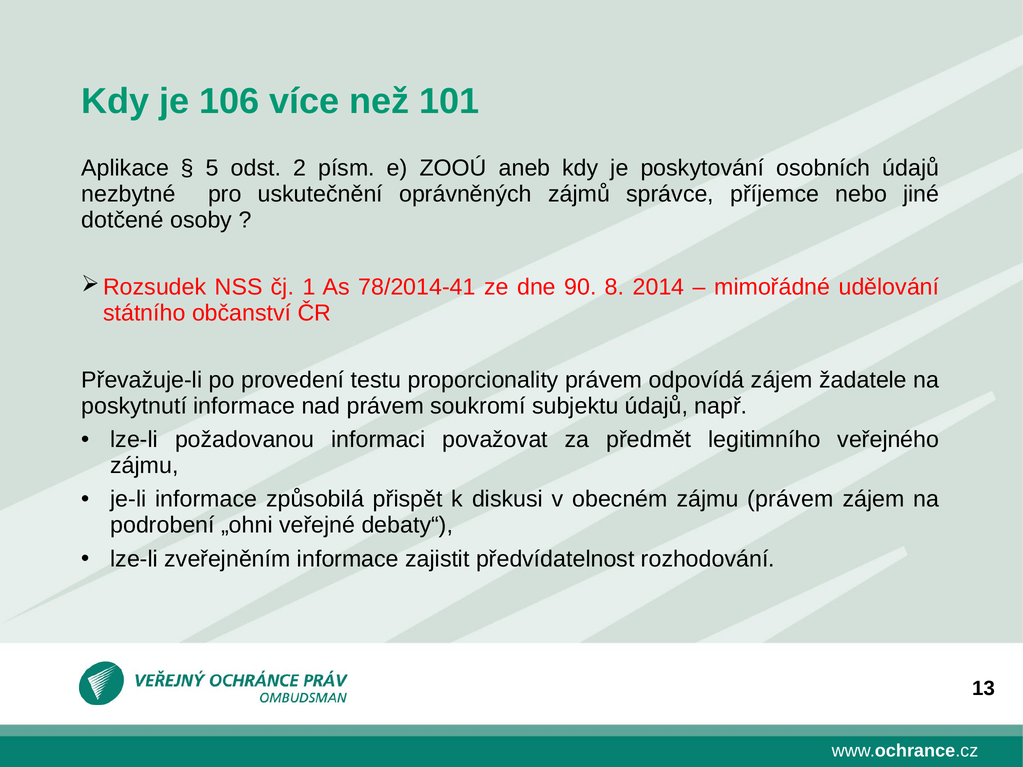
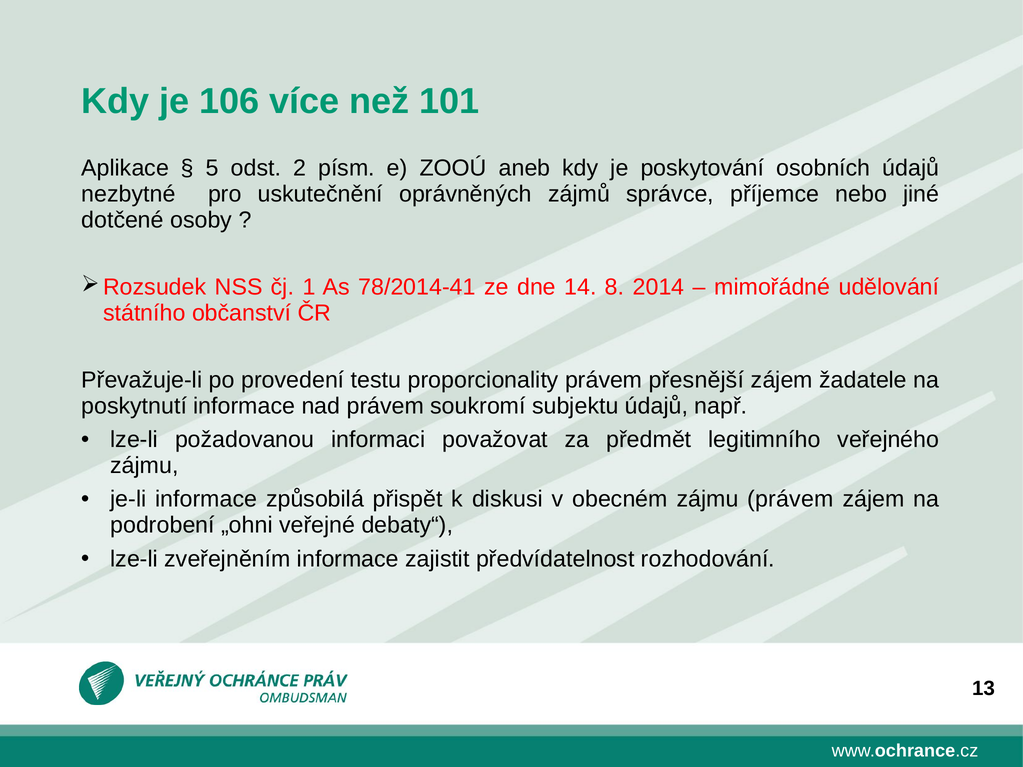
90: 90 -> 14 (580, 287)
odpovídá: odpovídá -> přesnější (697, 380)
